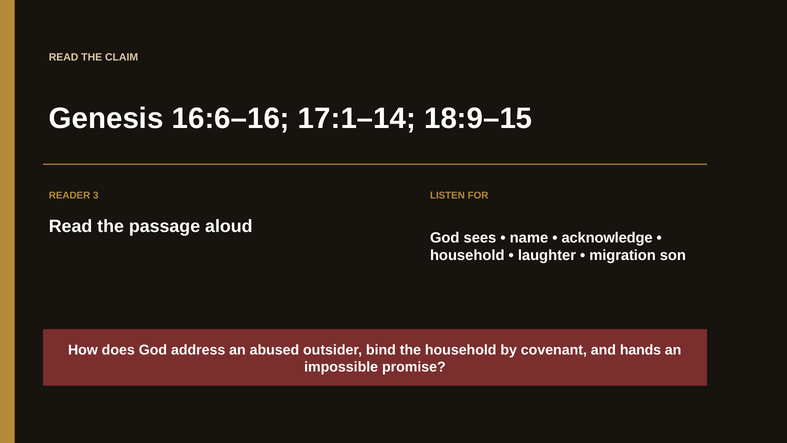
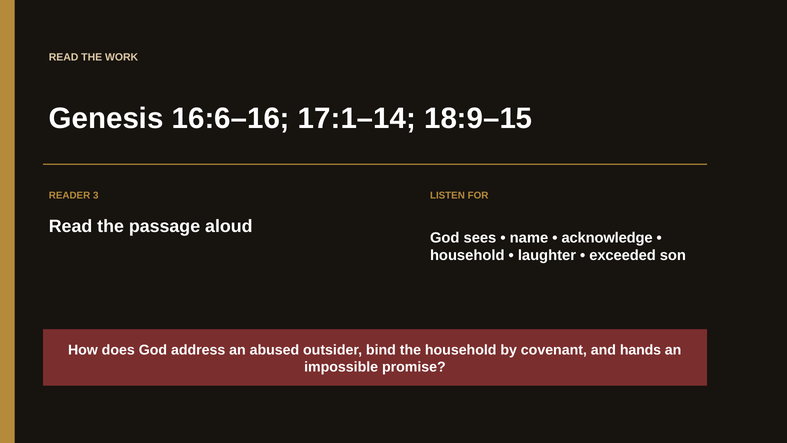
CLAIM: CLAIM -> WORK (122, 57)
migration: migration -> exceeded (623, 255)
